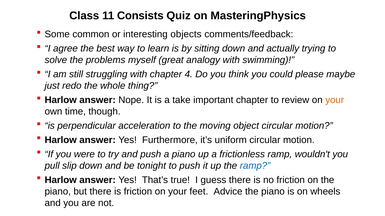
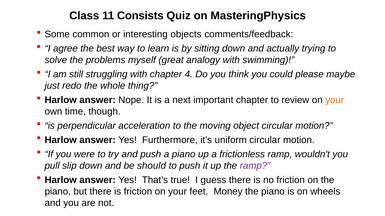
take: take -> next (181, 100)
tonight: tonight -> should (152, 166)
ramp colour: blue -> purple (255, 166)
Advice: Advice -> Money (228, 192)
